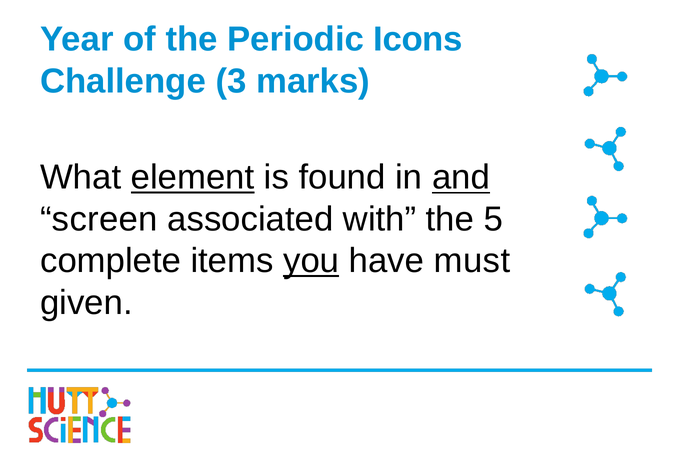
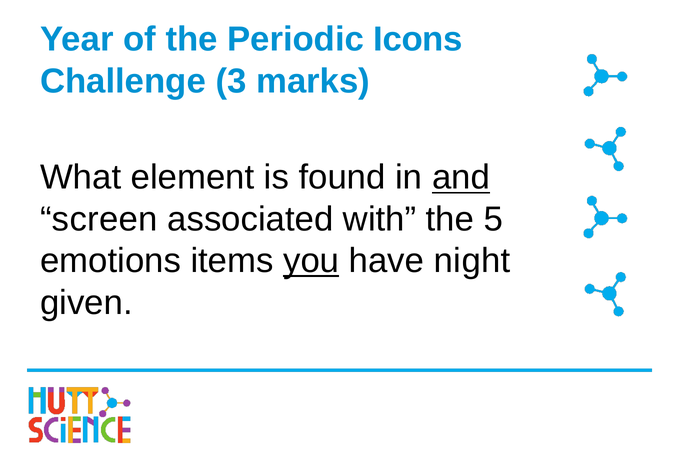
element underline: present -> none (193, 178)
complete: complete -> emotions (111, 261)
must: must -> night (472, 261)
